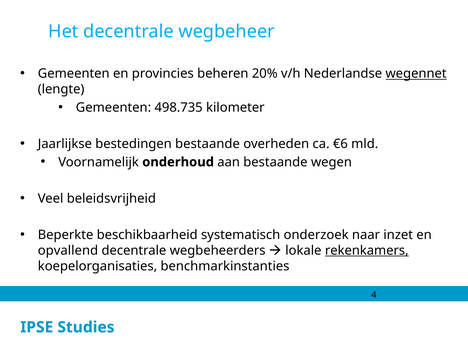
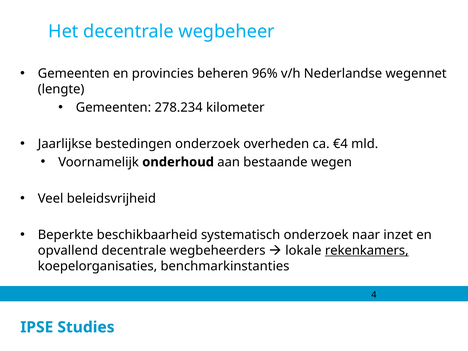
20%: 20% -> 96% (265, 74)
wegennet underline: present -> none (416, 74)
498.735: 498.735 -> 278.234 (179, 107)
bestedingen bestaande: bestaande -> onderzoek (208, 144)
€6: €6 -> €4 (340, 144)
